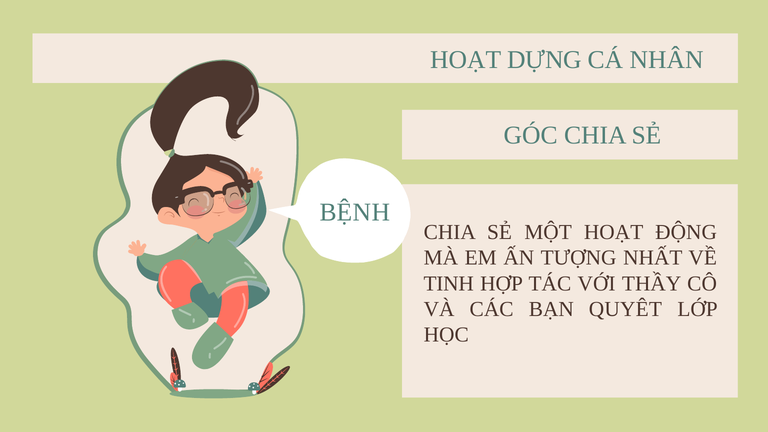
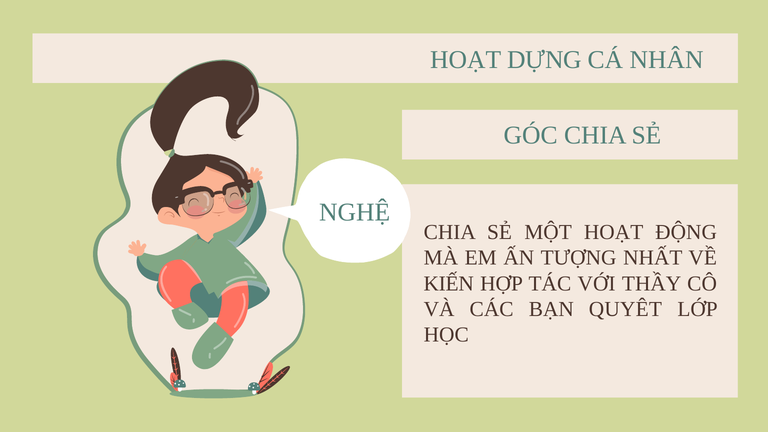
BỆNH: BỆNH -> NGHỆ (355, 212)
TINH: TINH -> KIẾN (449, 284)
